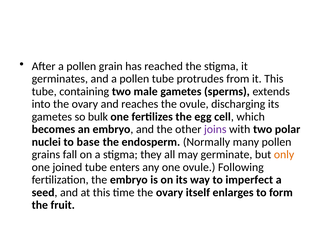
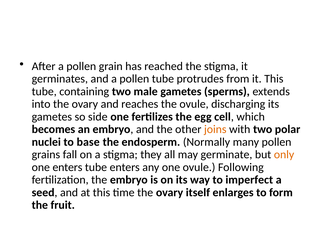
bulk: bulk -> side (98, 117)
joins colour: purple -> orange (215, 130)
one joined: joined -> enters (67, 168)
